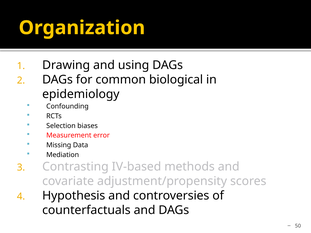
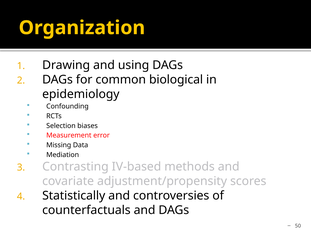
Hypothesis: Hypothesis -> Statistically (74, 196)
